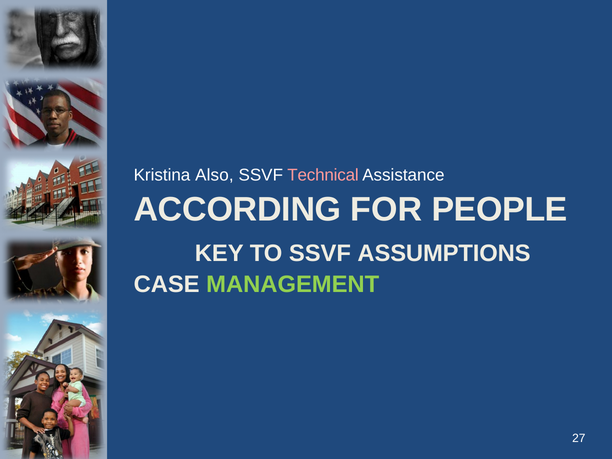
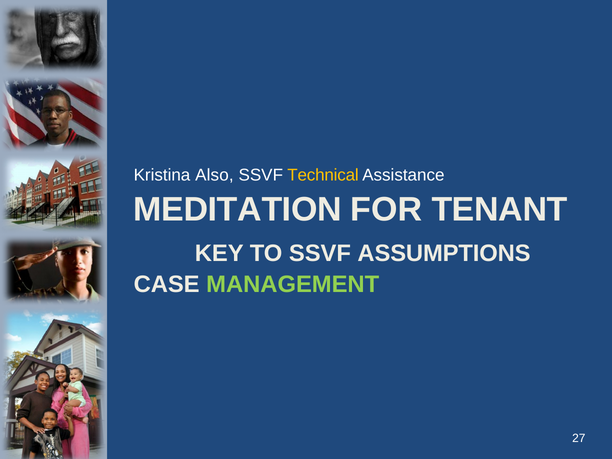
Technical colour: pink -> yellow (323, 175)
ACCORDING: ACCORDING -> MEDITATION (237, 209)
PEOPLE: PEOPLE -> TENANT (500, 209)
